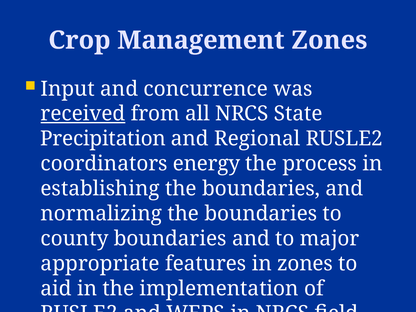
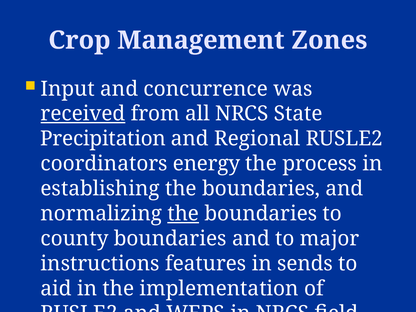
the underline: none -> present (183, 214)
appropriate: appropriate -> instructions (100, 264)
in zones: zones -> sends (305, 264)
